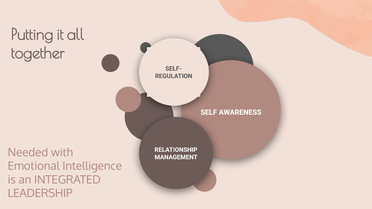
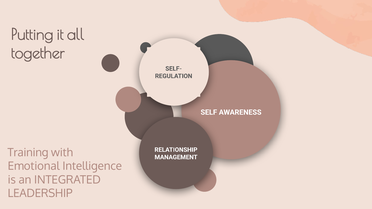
Needed: Needed -> Training (28, 153)
